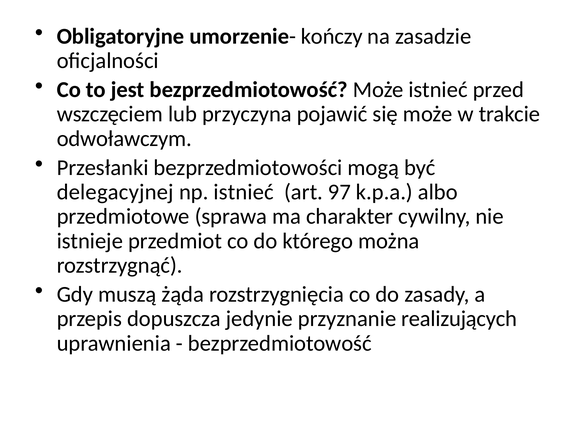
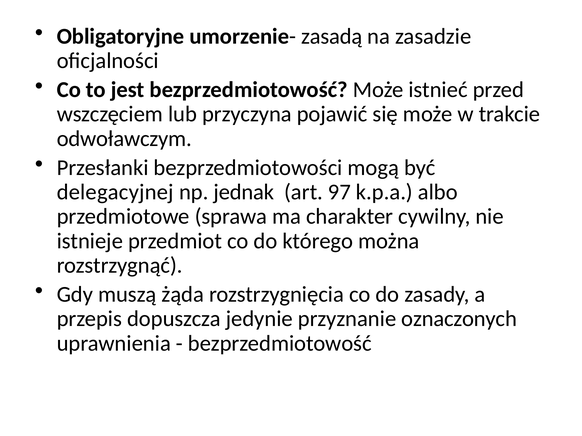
kończy: kończy -> zasadą (332, 36)
np istnieć: istnieć -> jednak (244, 192)
realizujących: realizujących -> oznaczonych (459, 319)
